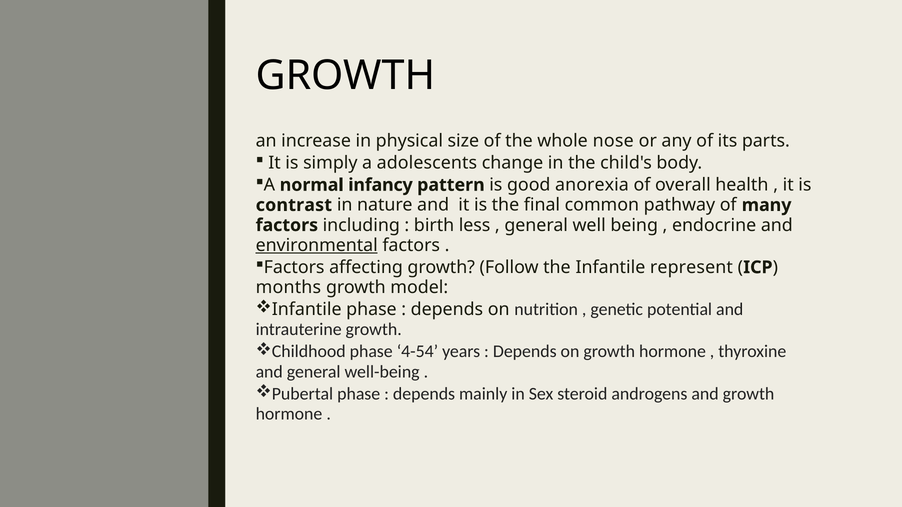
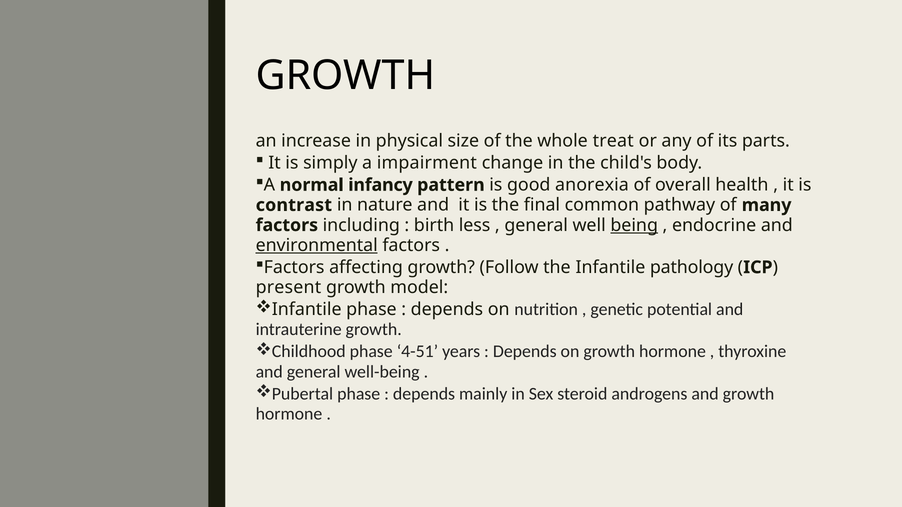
nose: nose -> treat (613, 141)
adolescents: adolescents -> impairment (427, 163)
being underline: none -> present (634, 225)
represent: represent -> pathology (692, 268)
months: months -> present (288, 288)
4-54: 4-54 -> 4-51 (417, 352)
